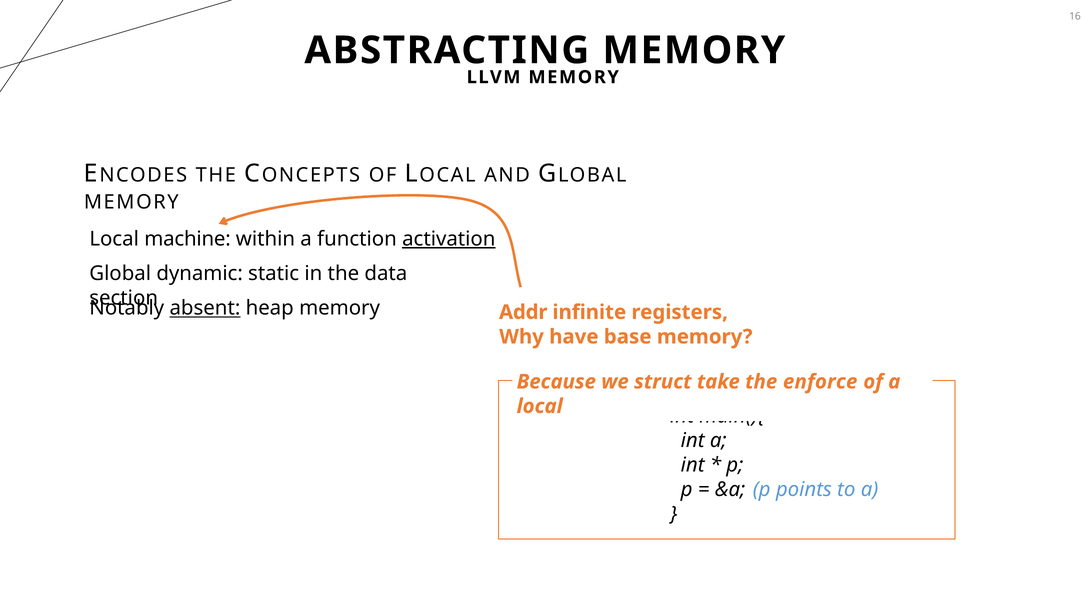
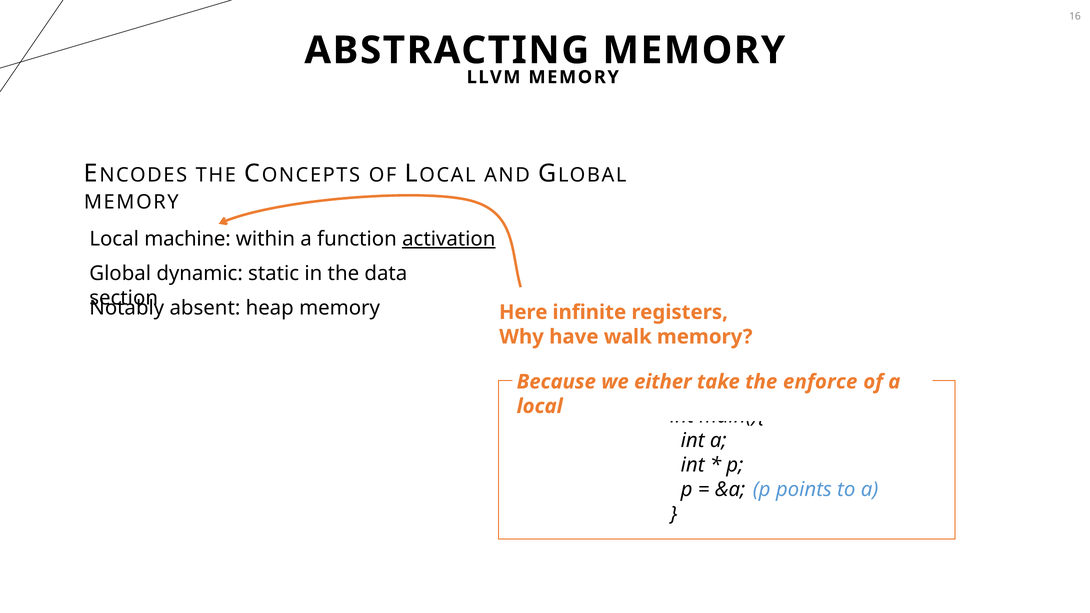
absent underline: present -> none (205, 308)
Addr: Addr -> Here (523, 312)
base: base -> walk (628, 337)
struct: struct -> either (663, 382)
